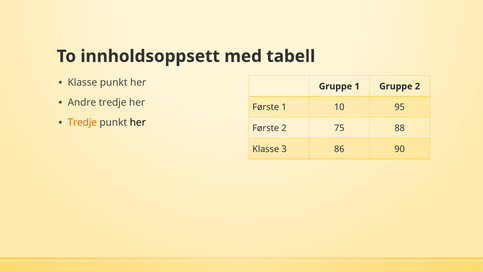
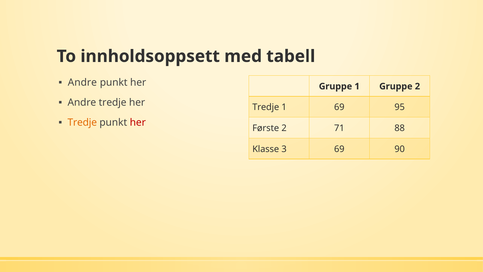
Klasse: Klasse -> Andre (82, 83)
Første: Første -> Tredje (266, 107)
1 10: 10 -> 69 (339, 107)
her colour: black -> red (138, 122)
75: 75 -> 71 (339, 128)
3 86: 86 -> 69 (339, 149)
